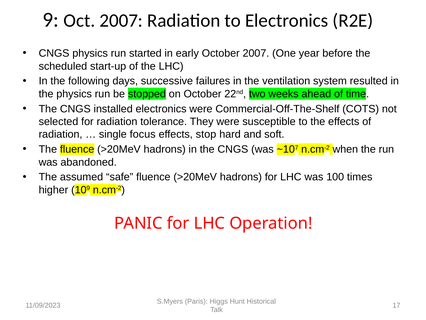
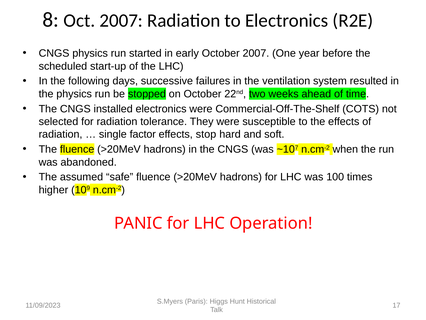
9: 9 -> 8 (51, 20)
focus: focus -> factor (143, 134)
